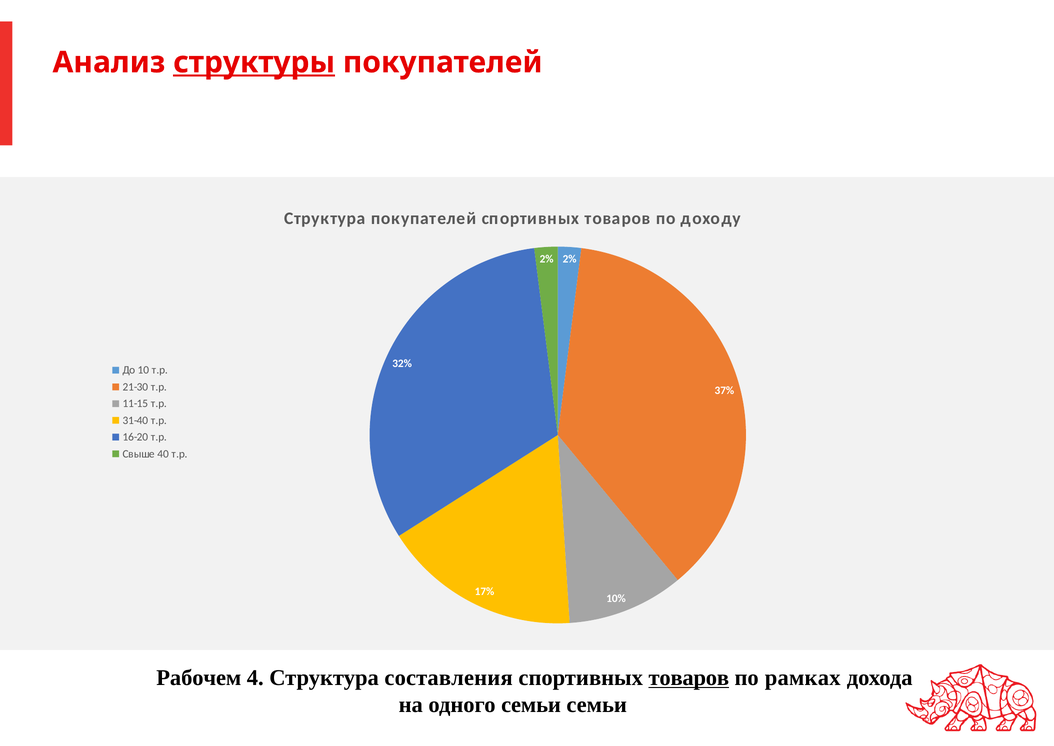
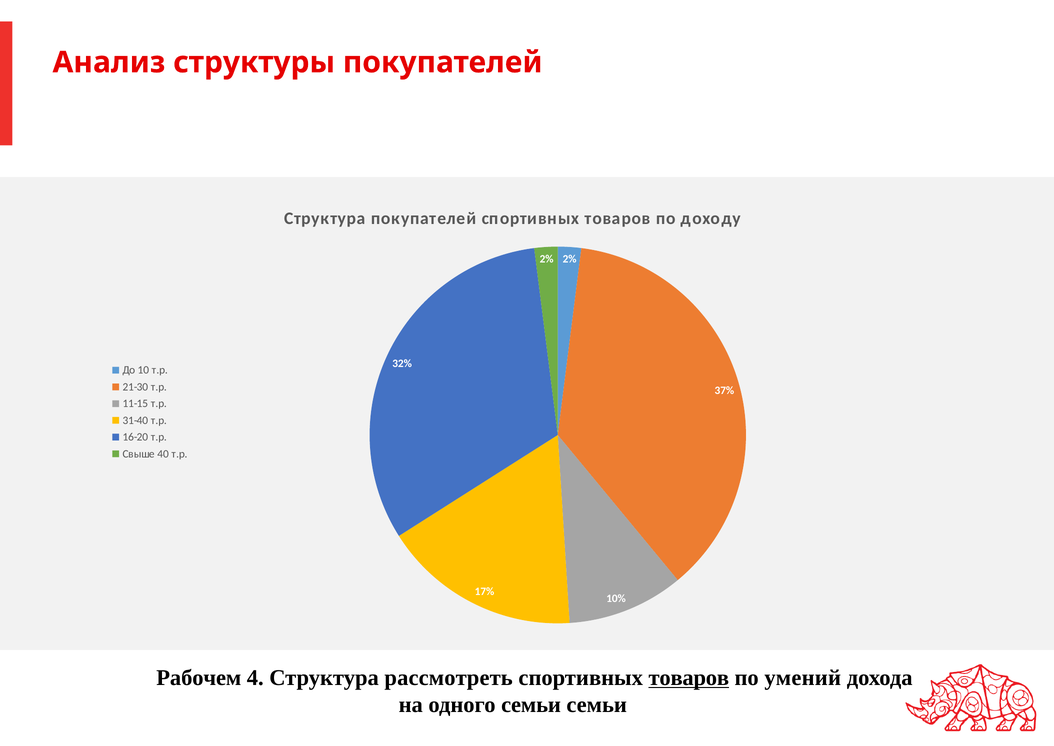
структуры underline: present -> none (254, 62)
составления: составления -> рассмотреть (449, 677)
рамках: рамках -> умений (803, 677)
